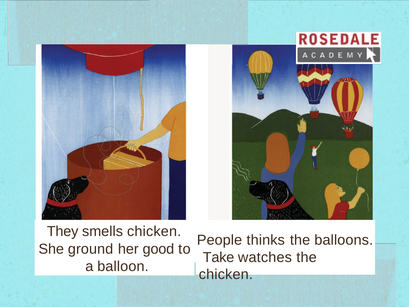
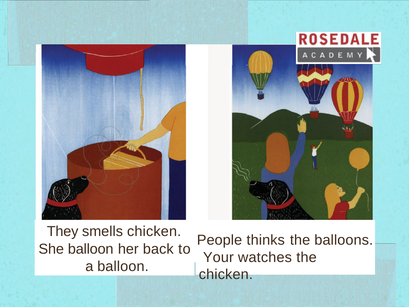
She ground: ground -> balloon (91, 249)
good: good -> back (158, 249)
Take: Take -> Your (218, 257)
